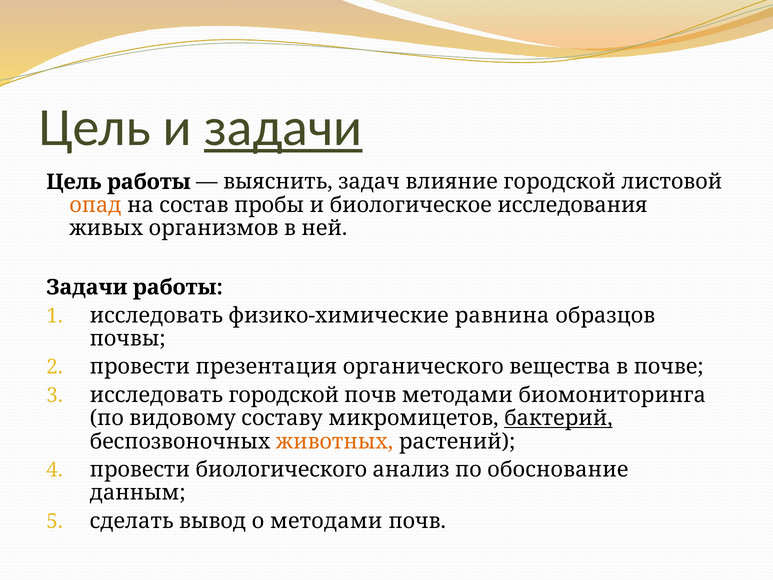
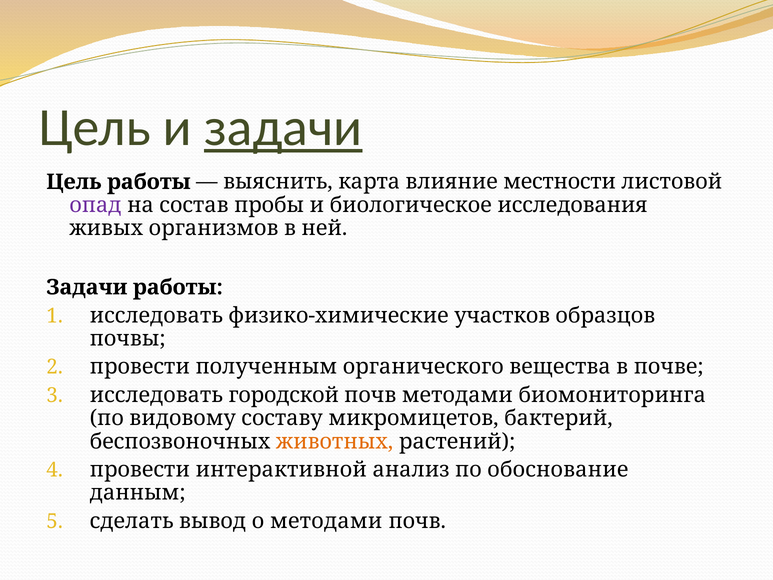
задач: задач -> карта (369, 182)
влияние городской: городской -> местности (560, 182)
опад colour: orange -> purple (95, 205)
равнина: равнина -> участков (502, 315)
презентация: презентация -> полученным (266, 367)
бактерий underline: present -> none (558, 418)
биологического: биологического -> интерактивной (281, 469)
